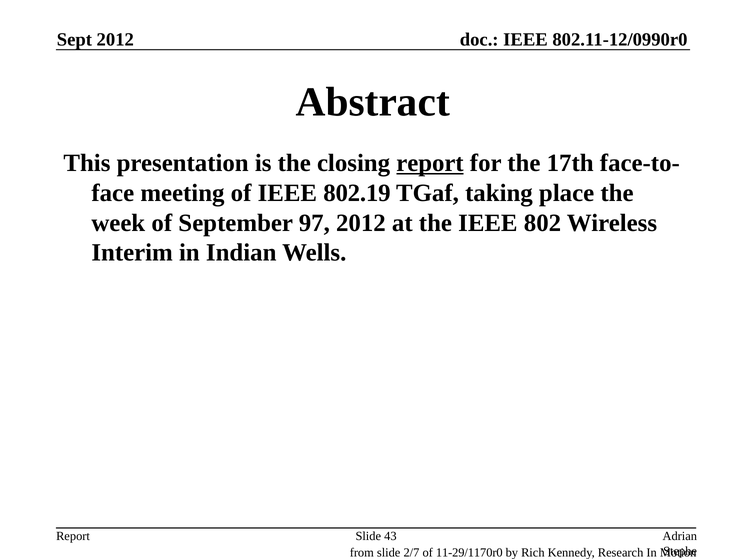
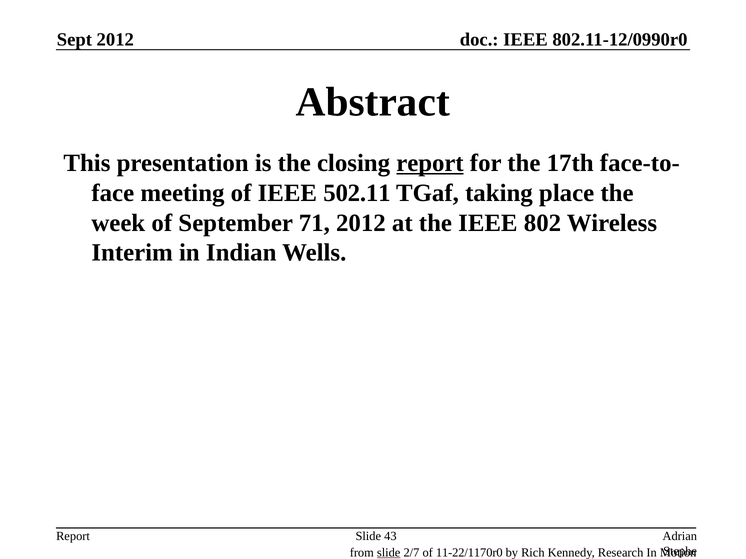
802.19: 802.19 -> 502.11 (357, 193)
97: 97 -> 71 (314, 223)
slide underline: none -> present (389, 553)
11-29/1170r0: 11-29/1170r0 -> 11-22/1170r0 (469, 553)
